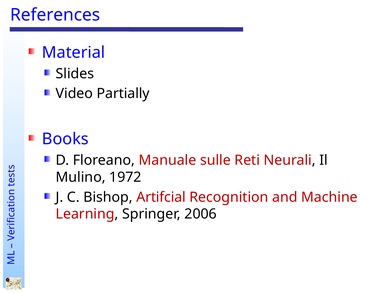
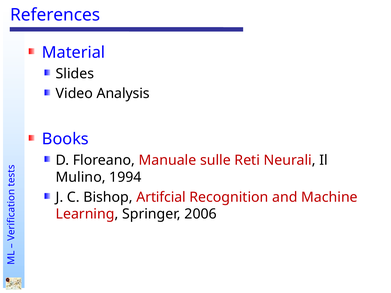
Partially: Partially -> Analysis (123, 94)
1972: 1972 -> 1994 (125, 177)
